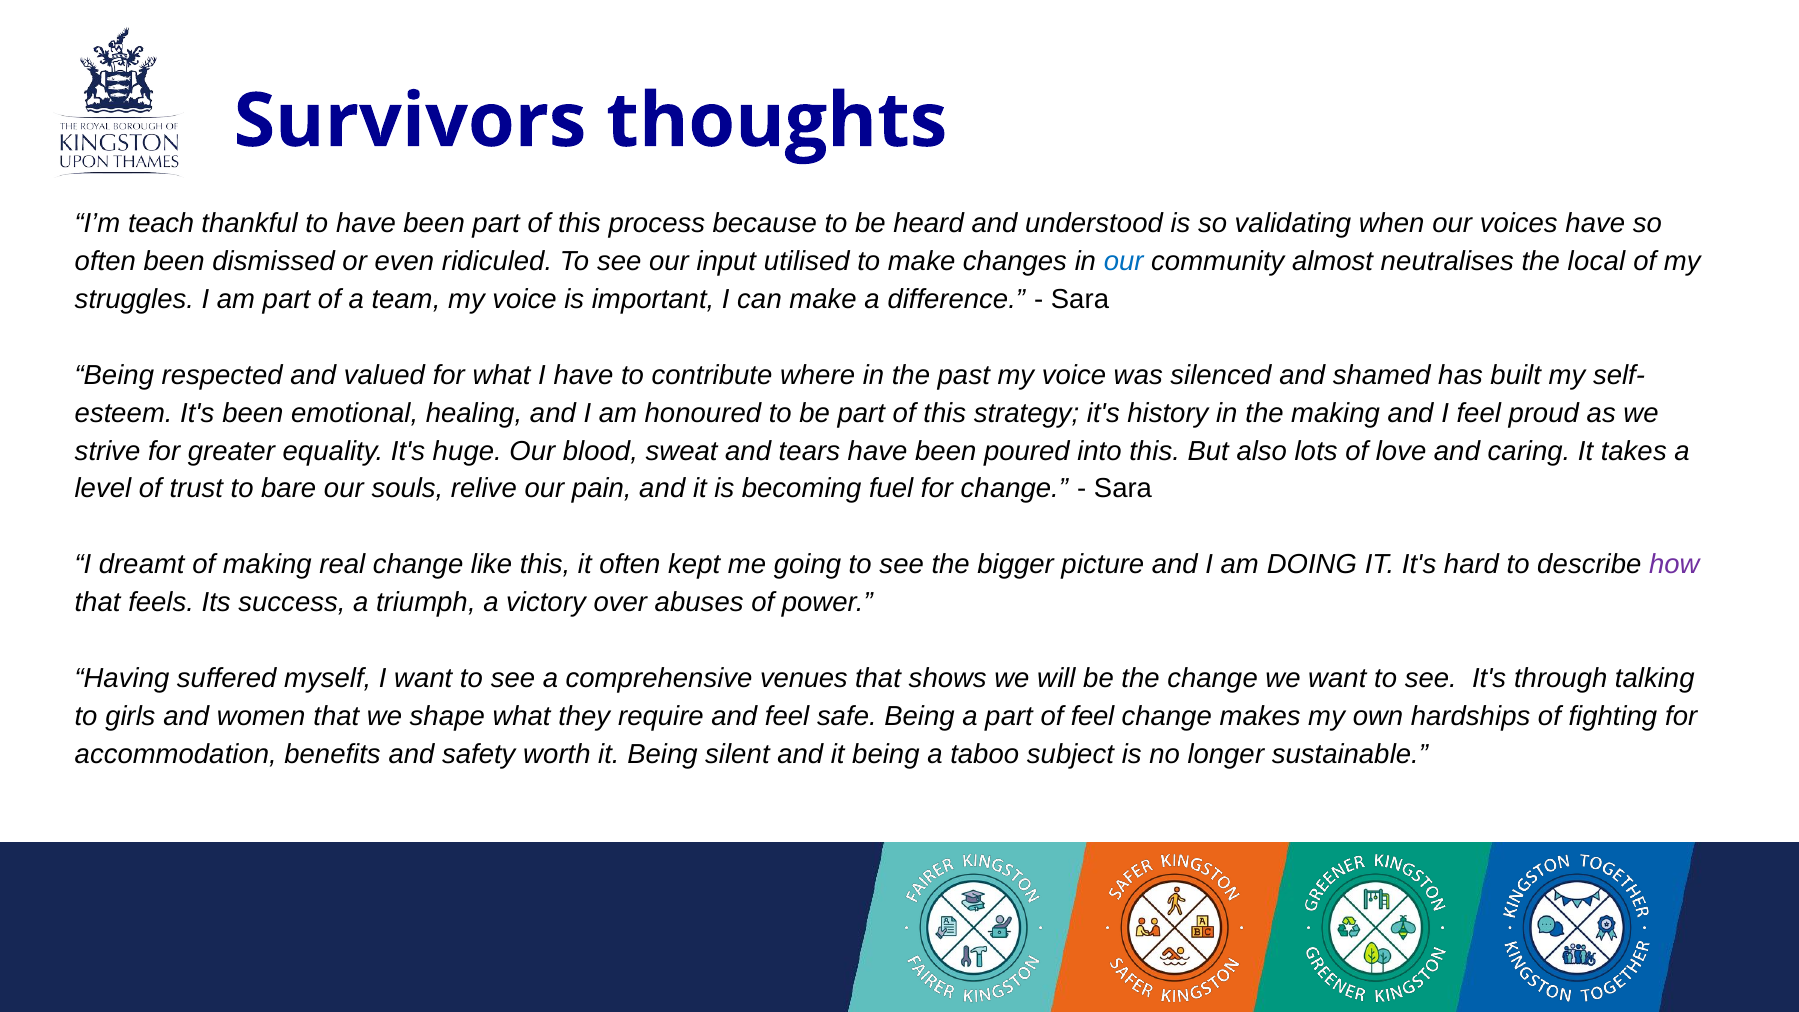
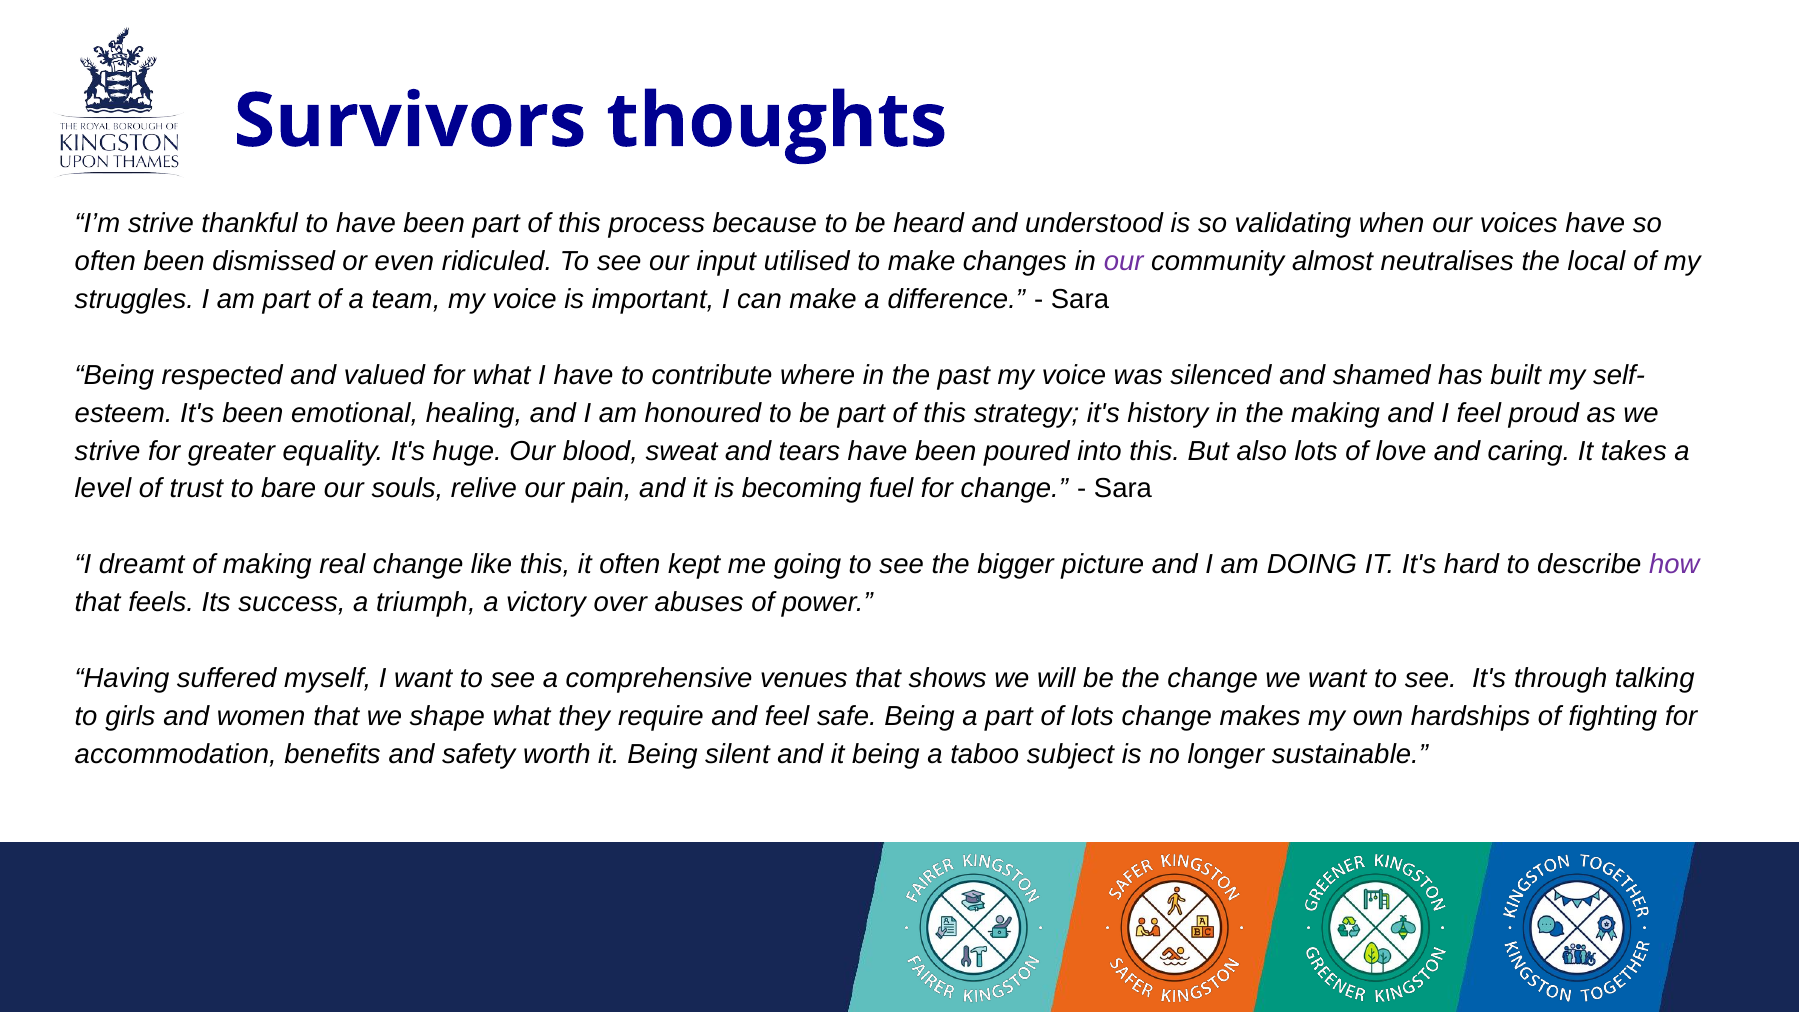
I’m teach: teach -> strive (161, 224)
our colour: blue -> purple (1124, 261)
of feel: feel -> lots (1092, 716)
